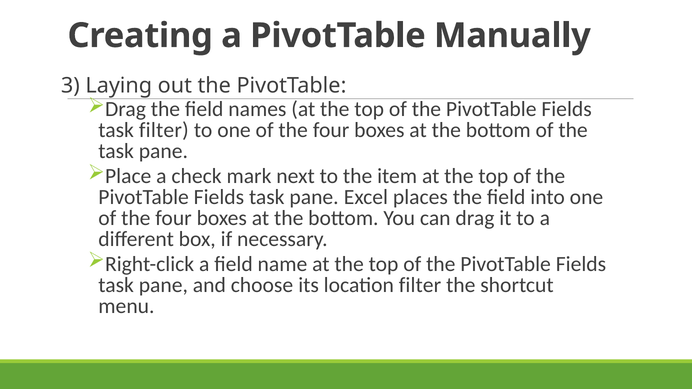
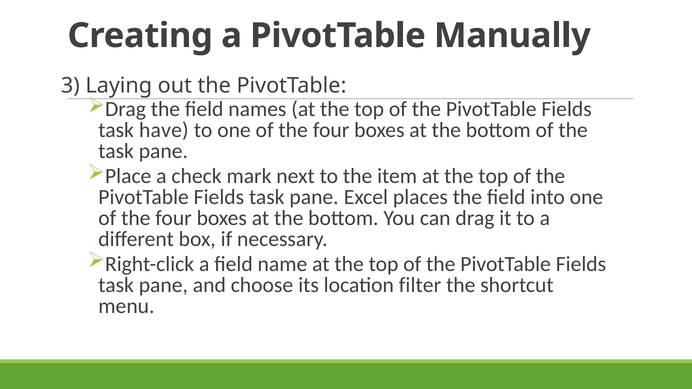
task filter: filter -> have (164, 130)
